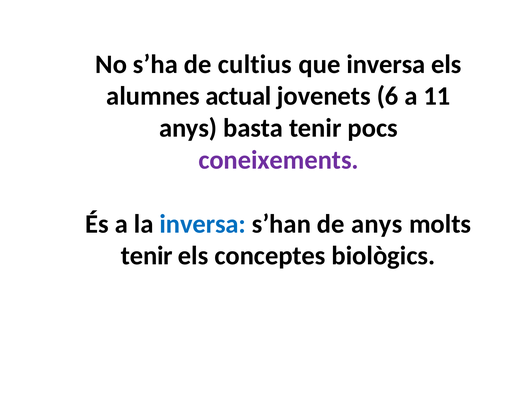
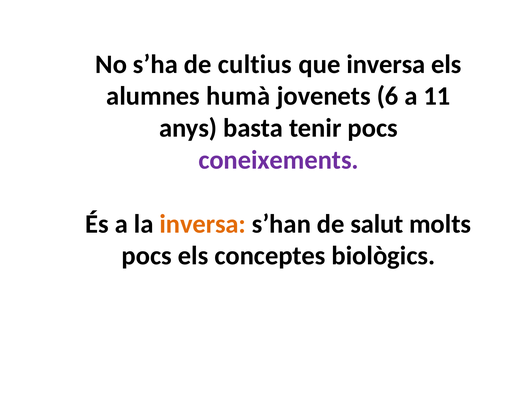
actual: actual -> humà (238, 96)
inversa colour: blue -> orange (203, 224)
de anys: anys -> salut (377, 224)
tenir: tenir -> pocs (147, 256)
